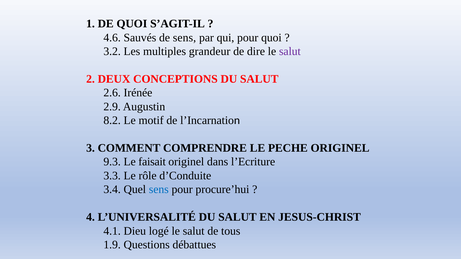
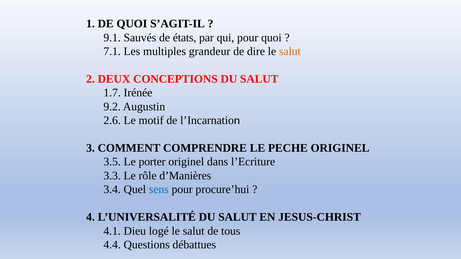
4.6: 4.6 -> 9.1 (112, 38)
de sens: sens -> états (185, 38)
3.2: 3.2 -> 7.1 (112, 51)
salut colour: purple -> orange (290, 51)
2.6: 2.6 -> 1.7 (112, 93)
2.9: 2.9 -> 9.2 (112, 107)
8.2: 8.2 -> 2.6 (112, 121)
9.3: 9.3 -> 3.5 (112, 162)
faisait: faisait -> porter (152, 162)
d’Conduite: d’Conduite -> d’Manières (185, 176)
1.9: 1.9 -> 4.4 (112, 245)
